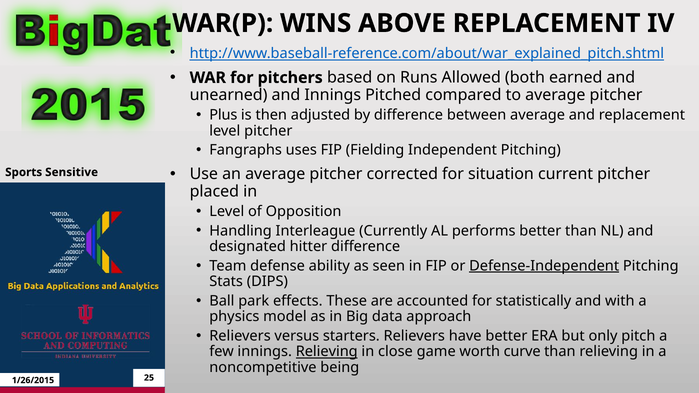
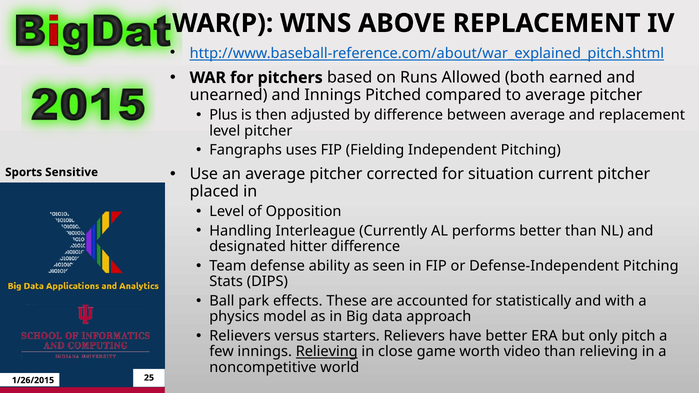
Defense-Independent underline: present -> none (544, 266)
curve: curve -> video (522, 352)
being: being -> world (340, 368)
